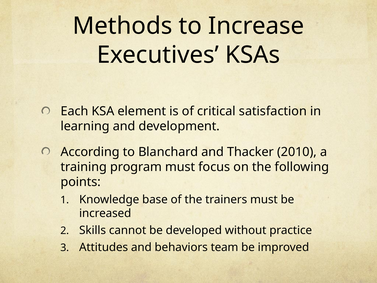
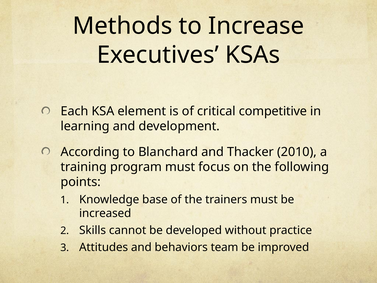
satisfaction: satisfaction -> competitive (273, 111)
